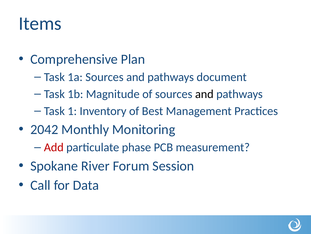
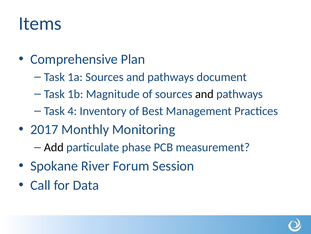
1: 1 -> 4 (72, 111)
2042: 2042 -> 2017 (44, 129)
Add colour: red -> black (54, 147)
